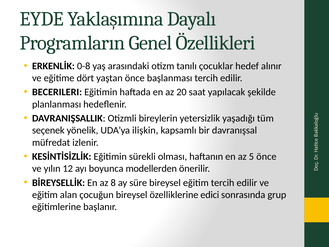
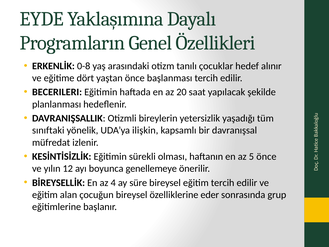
seçenek: seçenek -> sınıftaki (48, 130)
modellerden: modellerden -> genellemeye (151, 168)
8: 8 -> 4 (113, 183)
edici: edici -> eder (210, 195)
